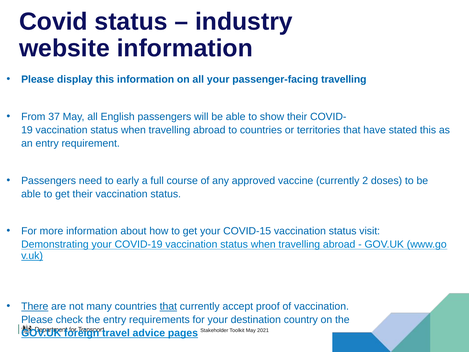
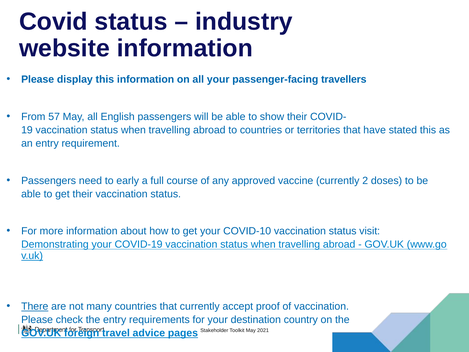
passenger-facing travelling: travelling -> travellers (344, 79)
37: 37 -> 57 (54, 117)
COVID-15: COVID-15 -> COVID-10 (247, 231)
that underline: present -> none (168, 306)
